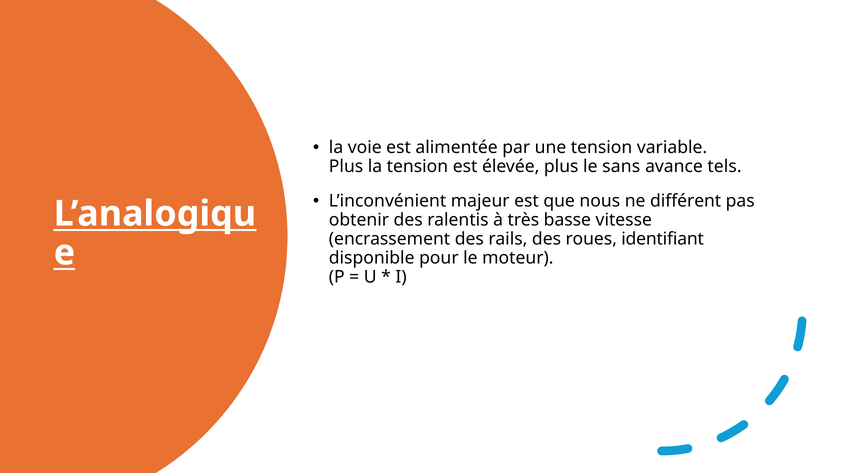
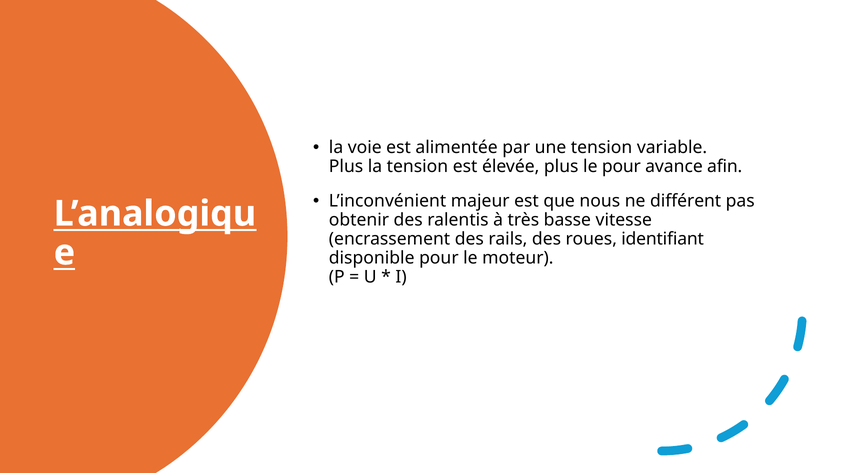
le sans: sans -> pour (621, 166)
tels: tels -> afin (725, 166)
